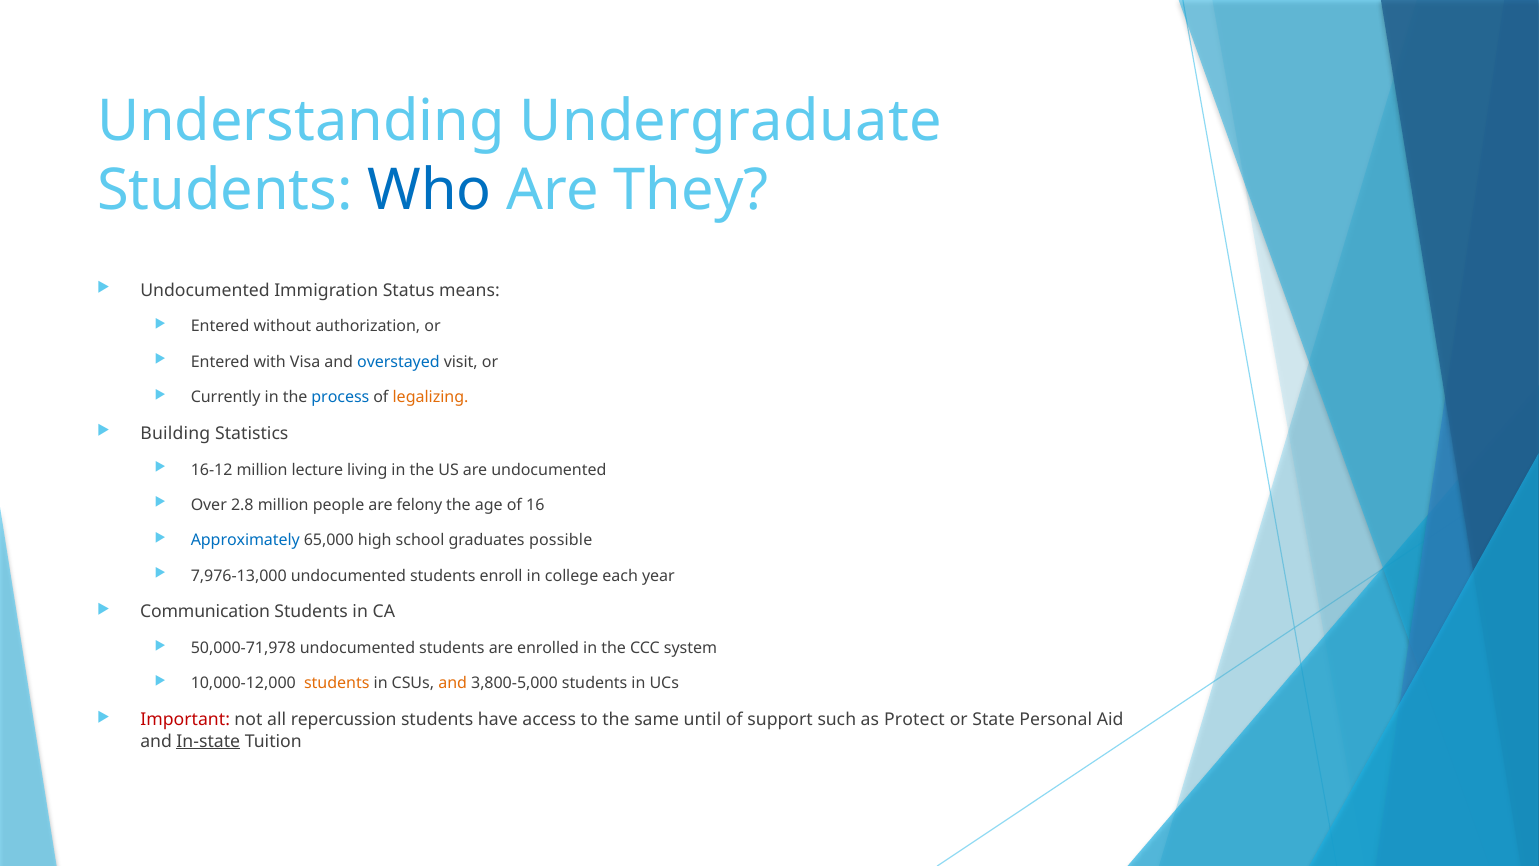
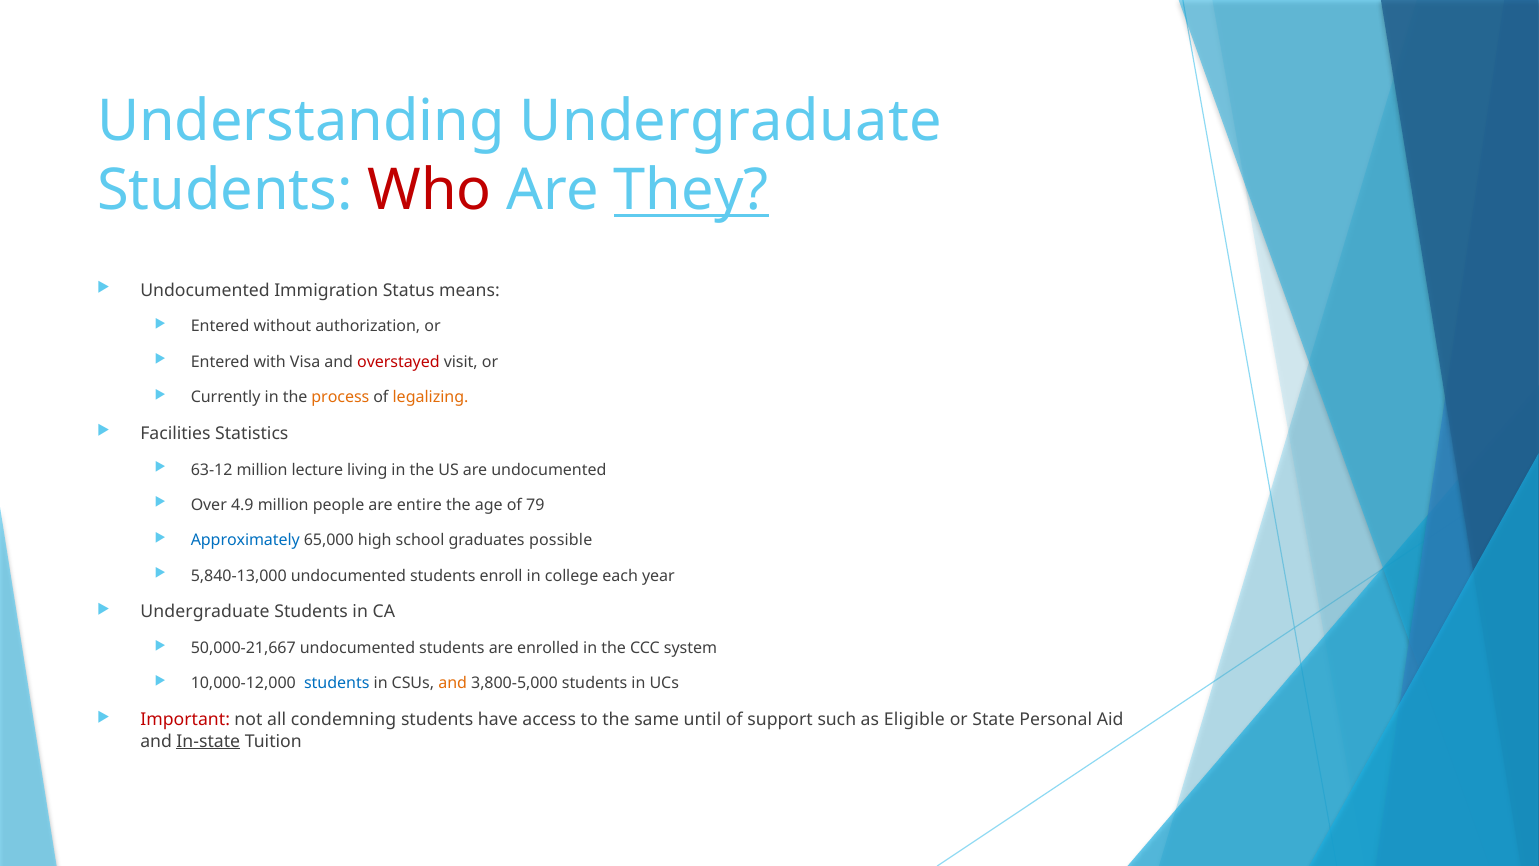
Who colour: blue -> red (430, 191)
They underline: none -> present (691, 191)
overstayed colour: blue -> red (398, 362)
process colour: blue -> orange (340, 397)
Building: Building -> Facilities (175, 433)
16-12: 16-12 -> 63-12 (212, 470)
2.8: 2.8 -> 4.9 (242, 505)
felony: felony -> entire (419, 505)
16: 16 -> 79 (535, 505)
7,976-13,000: 7,976-13,000 -> 5,840-13,000 (239, 576)
Communication: Communication -> Undergraduate (205, 612)
50,000-71,978: 50,000-71,978 -> 50,000-21,667 (243, 648)
students colour: orange -> blue (337, 683)
repercussion: repercussion -> condemning (344, 720)
Protect: Protect -> Eligible (914, 720)
